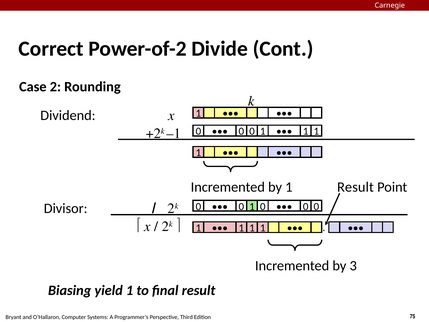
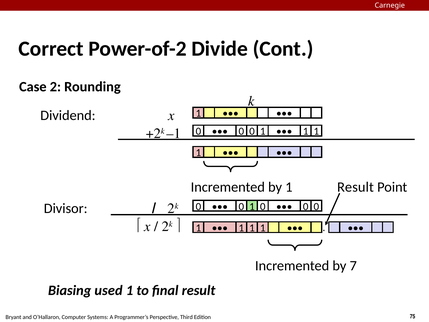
3: 3 -> 7 (353, 265)
yield: yield -> used (109, 290)
